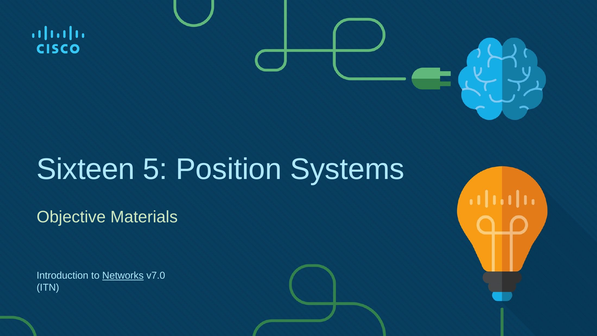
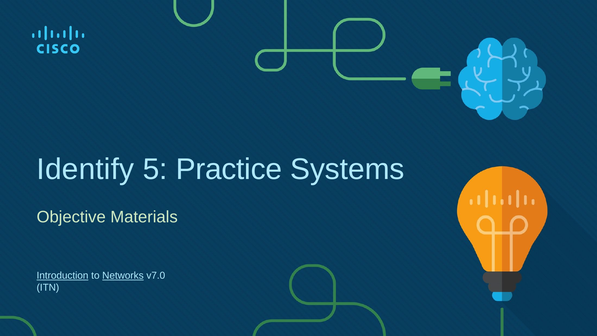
Sixteen: Sixteen -> Identify (85, 169)
Position: Position -> Practice (229, 169)
Introduction underline: none -> present (63, 275)
